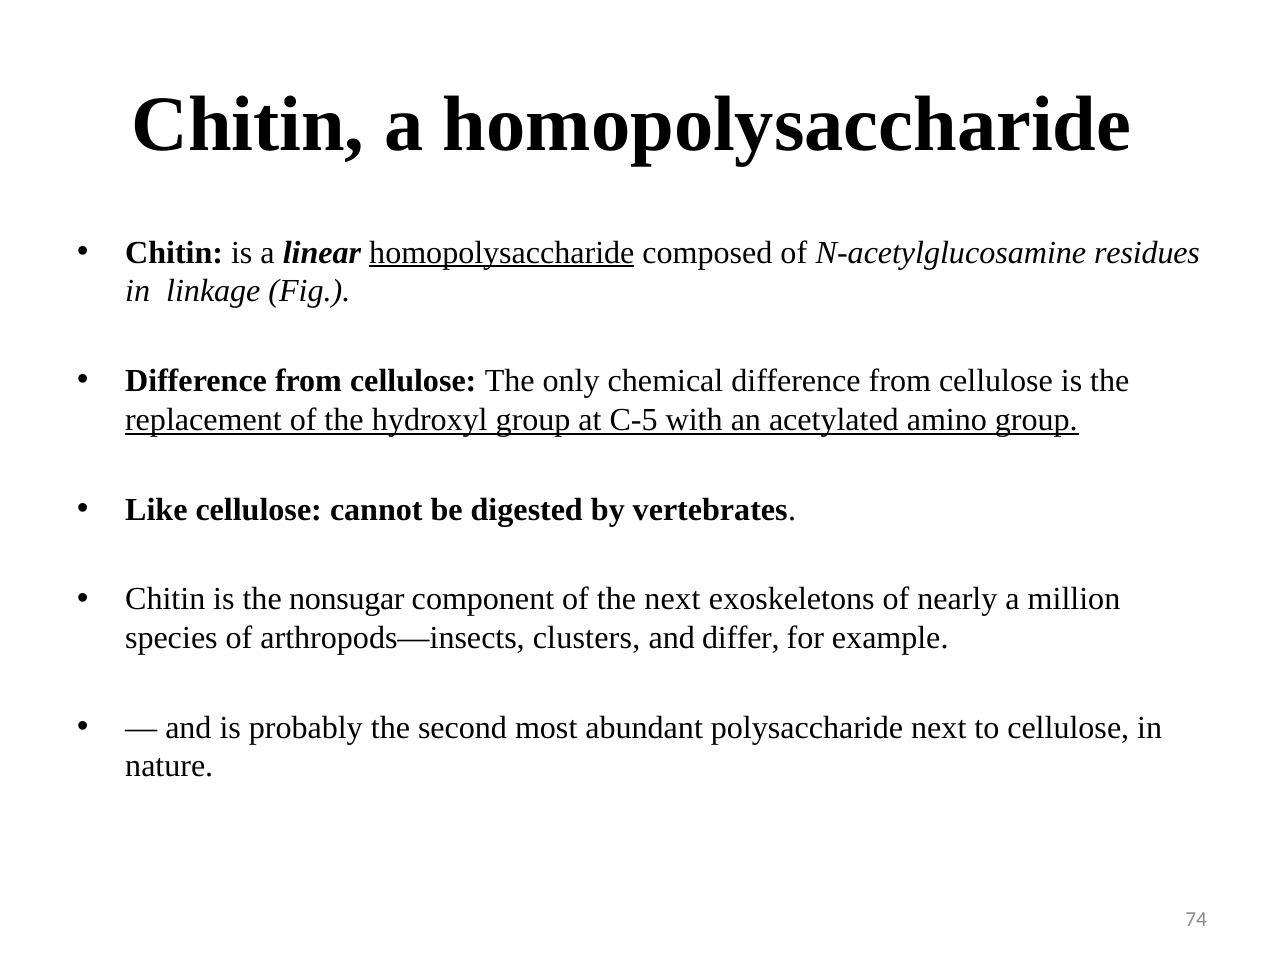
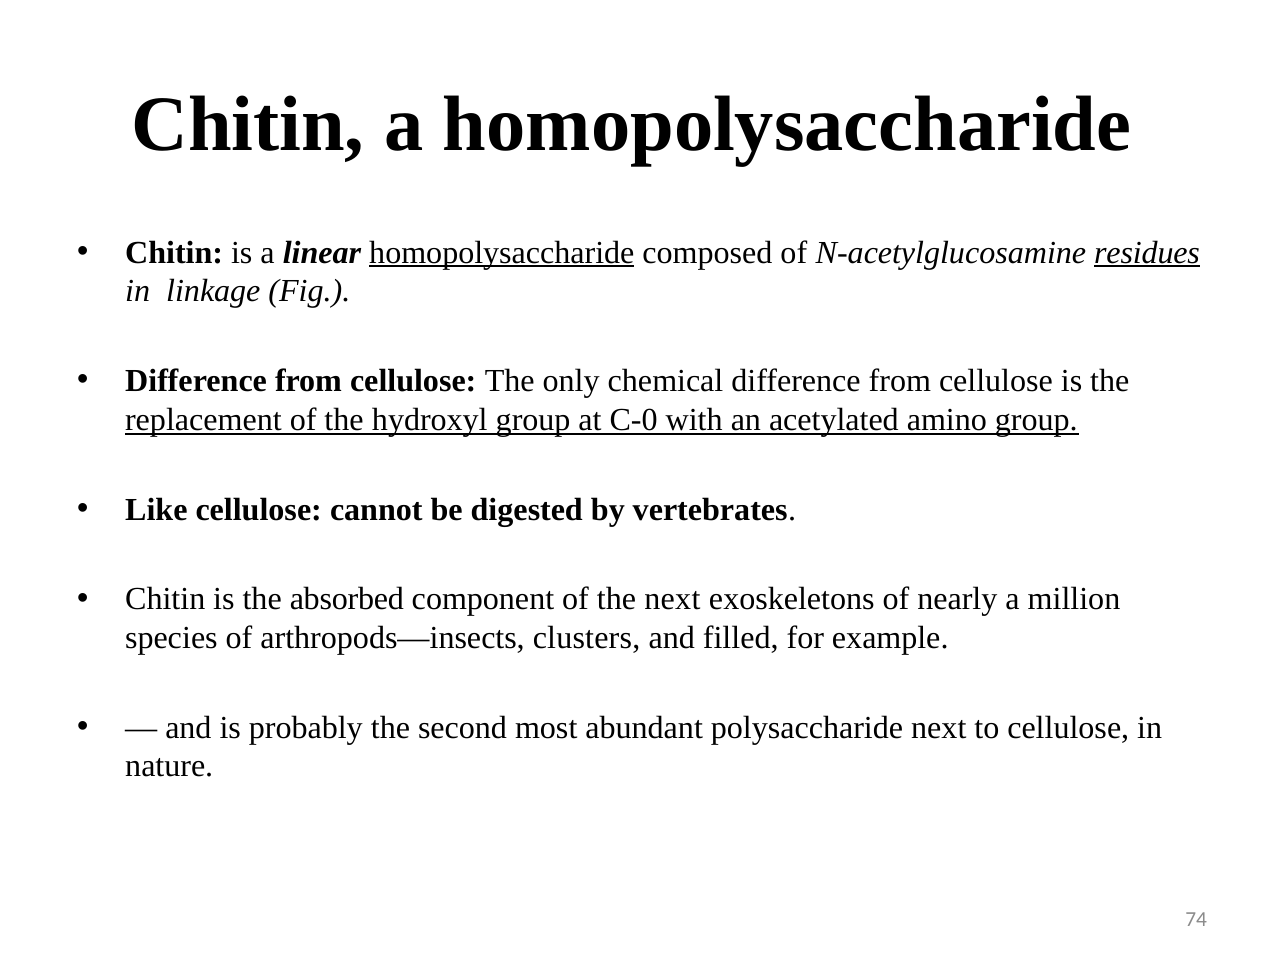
residues underline: none -> present (1147, 253)
C-5: C-5 -> C-0 (634, 420)
nonsugar: nonsugar -> absorbed (347, 599)
differ: differ -> filled (741, 638)
